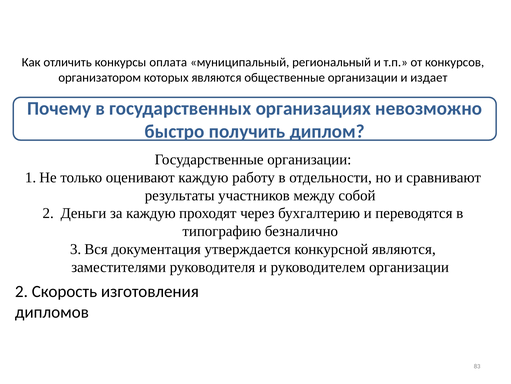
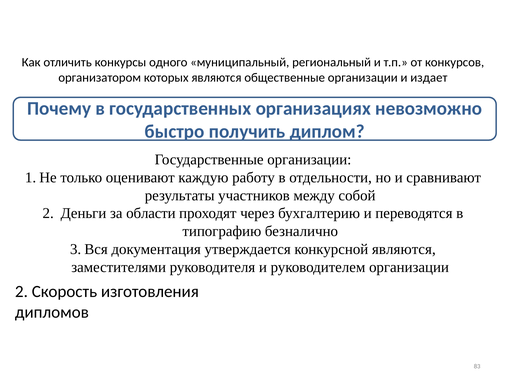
оплата: оплата -> одного (168, 62)
за каждую: каждую -> области (151, 213)
